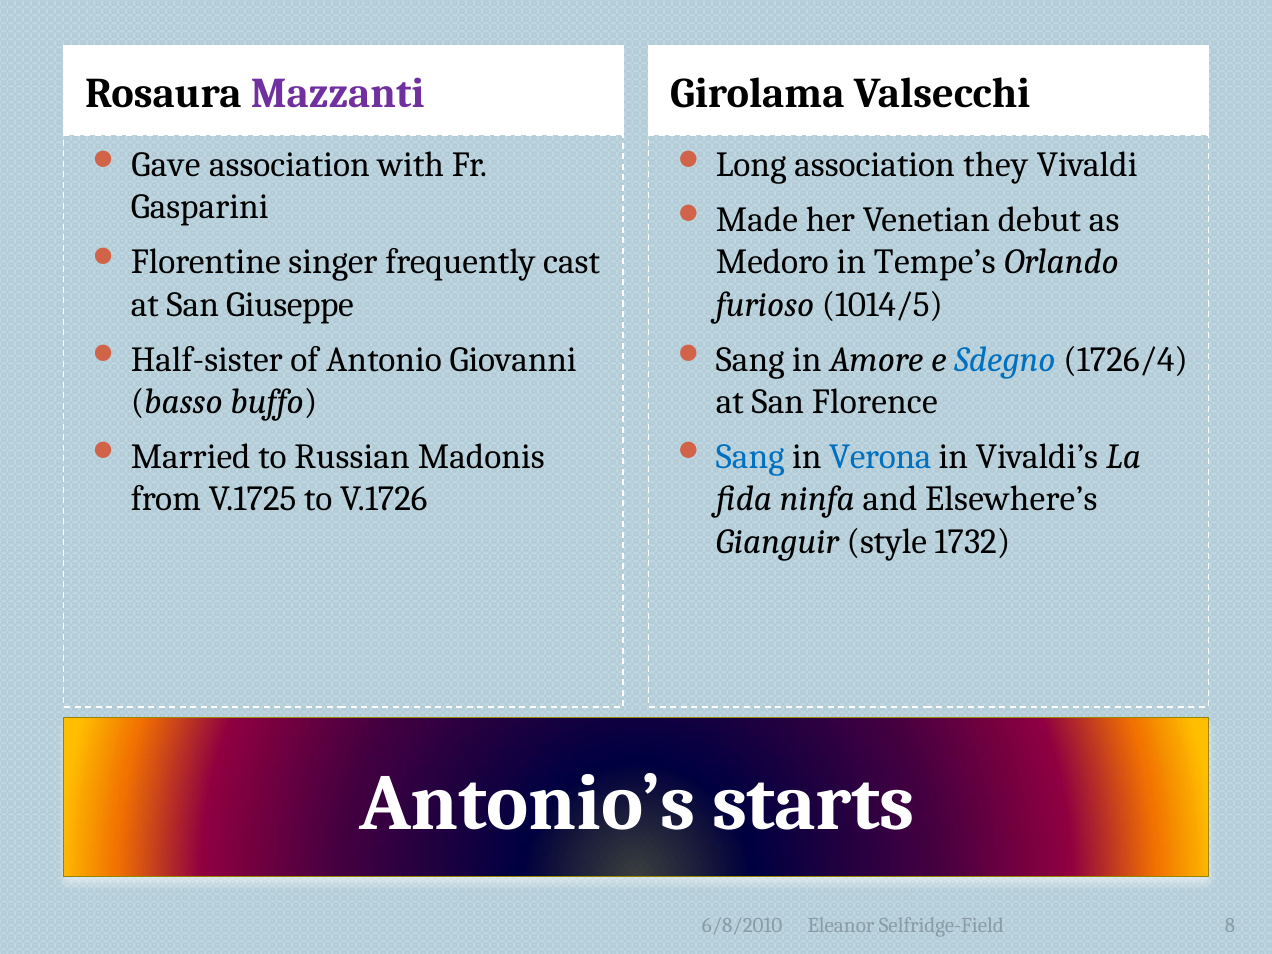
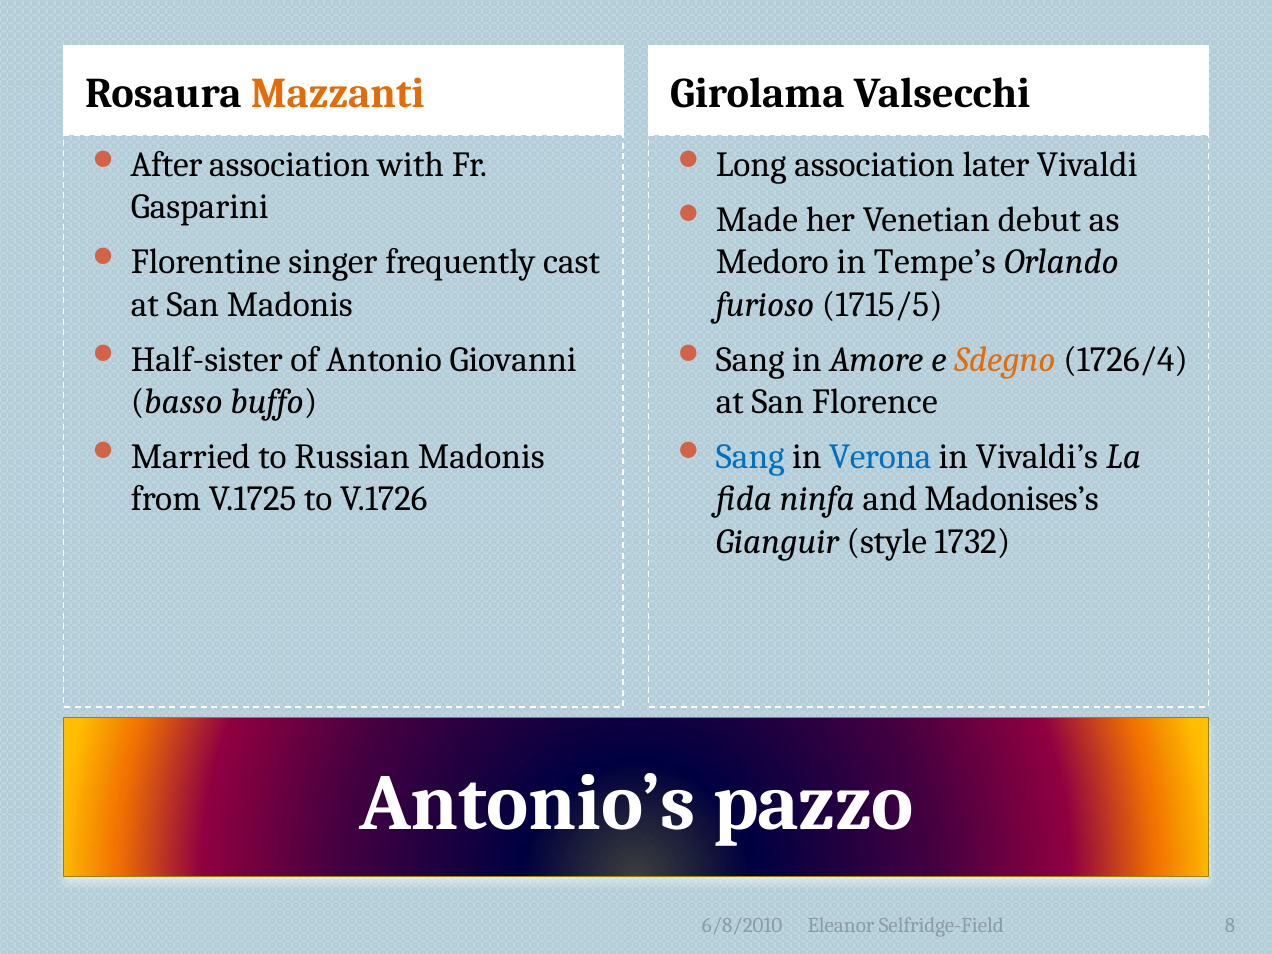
Mazzanti colour: purple -> orange (338, 93)
Gave: Gave -> After (166, 165)
they: they -> later (996, 165)
San Giuseppe: Giuseppe -> Madonis (290, 305)
1014/5: 1014/5 -> 1715/5 (882, 305)
Sdegno colour: blue -> orange (1005, 359)
Elsewhere’s: Elsewhere’s -> Madonises’s (1012, 499)
starts: starts -> pazzo (813, 803)
